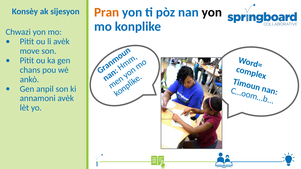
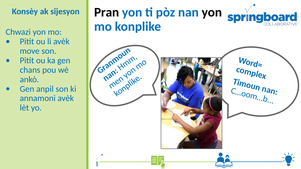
Pran colour: orange -> black (107, 12)
